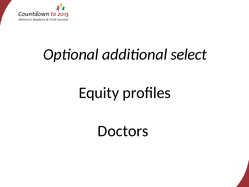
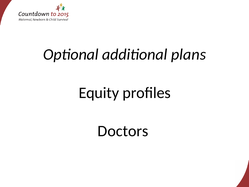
select: select -> plans (189, 54)
